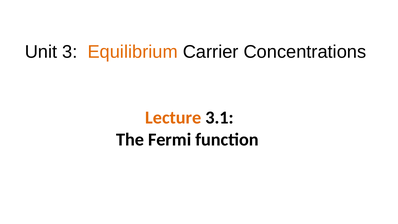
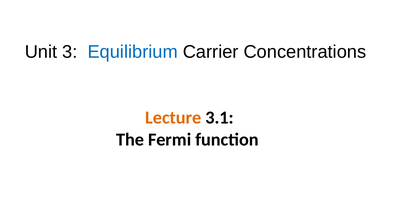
Equilibrium colour: orange -> blue (133, 52)
